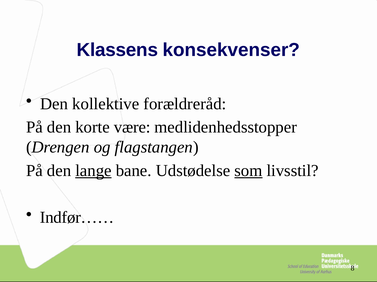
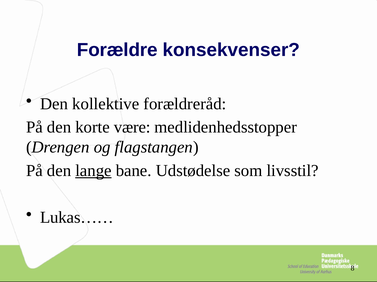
Klassens: Klassens -> Forældre (117, 50)
som underline: present -> none (248, 171)
Indfør……: Indfør…… -> Lukas…… (77, 218)
